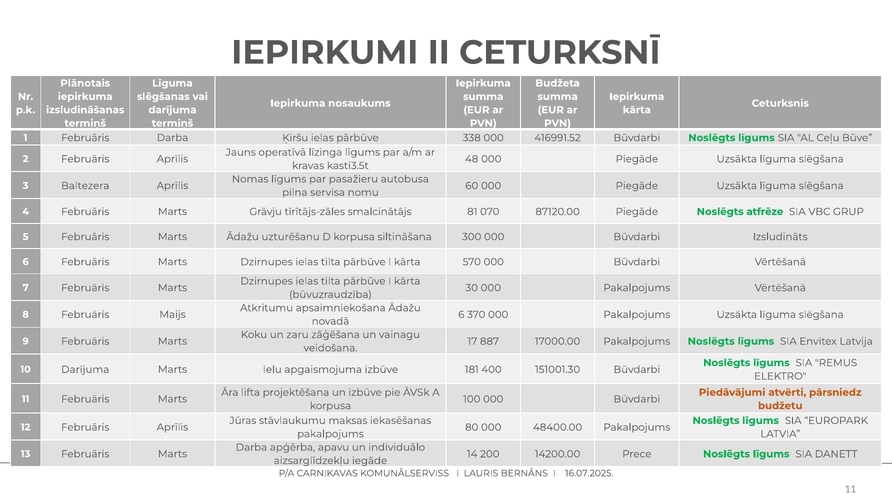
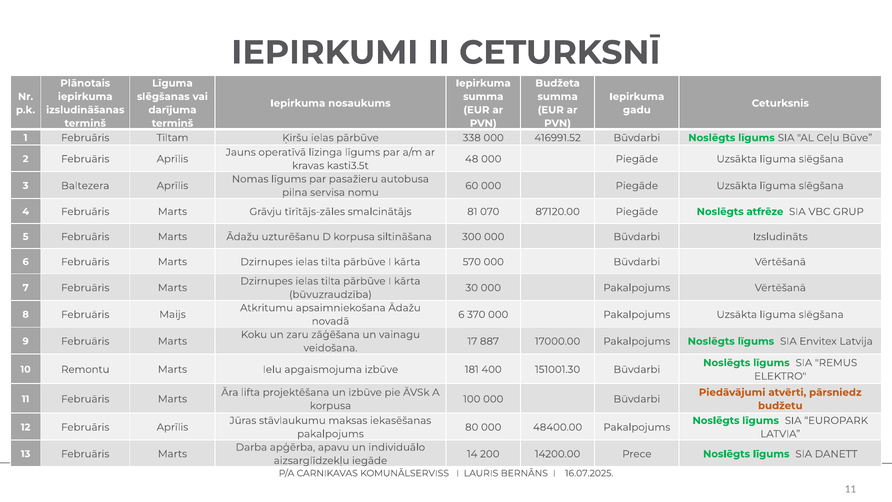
kārta: kārta -> gadu (637, 110)
Februāris Darba: Darba -> Tiltam (173, 138)
10 Darījuma: Darījuma -> Remontu (85, 369)
